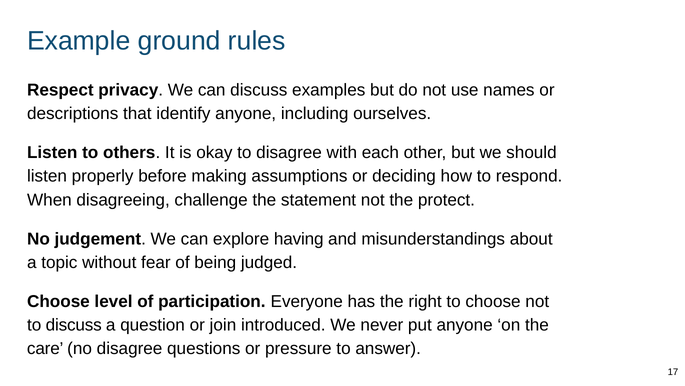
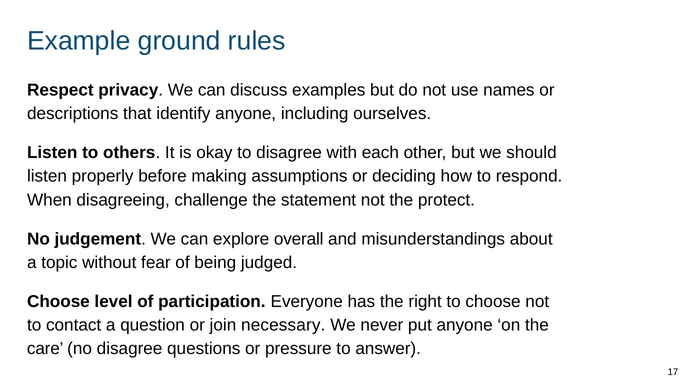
having: having -> overall (299, 238)
to discuss: discuss -> contact (74, 325)
introduced: introduced -> necessary (283, 325)
